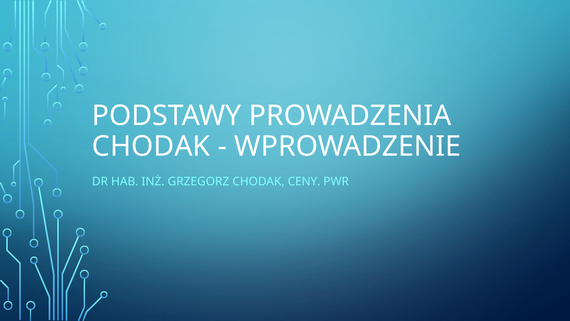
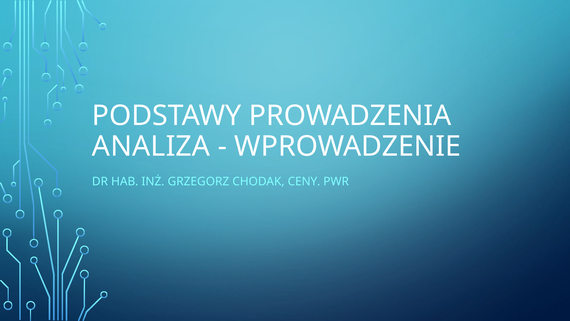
CHODAK: CHODAK -> ANALIZA (151, 146)
